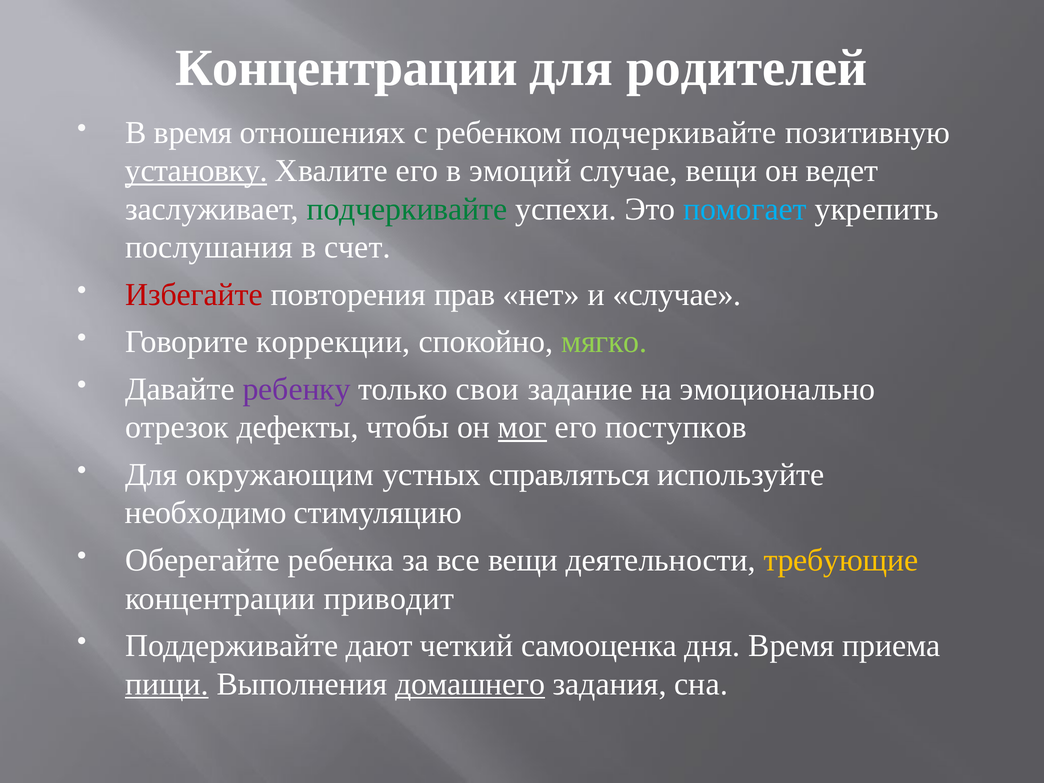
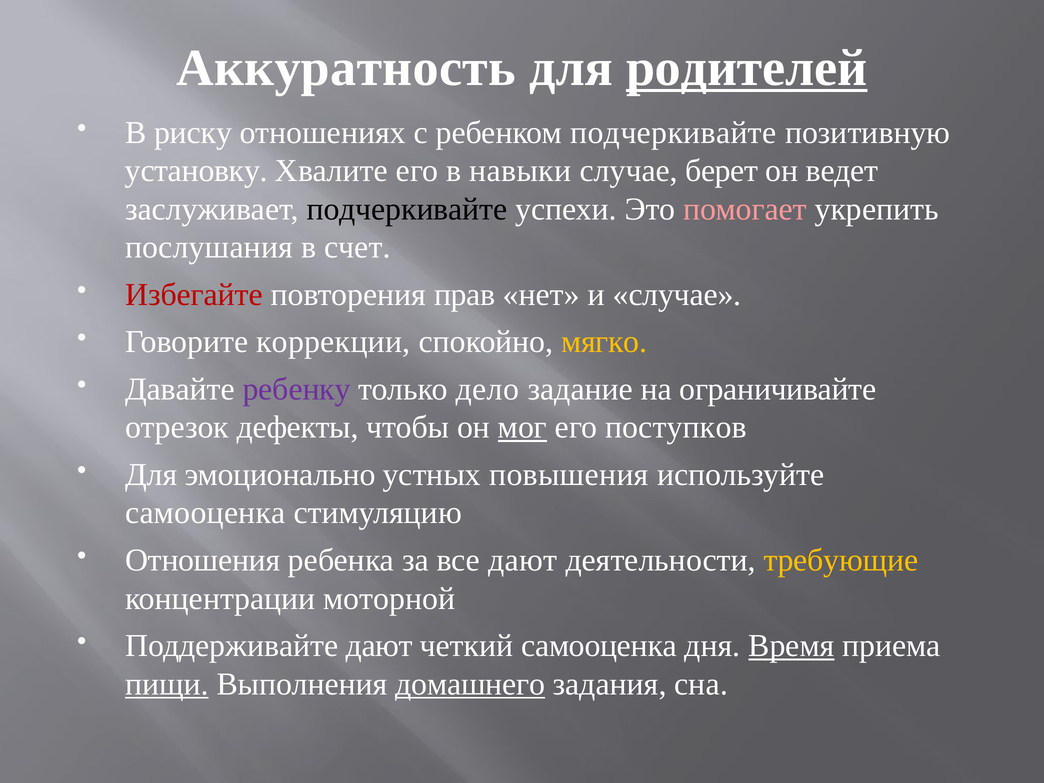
Концентрации: Концентрации -> Аккуратность (346, 68)
родителей underline: none -> present (747, 68)
В время: время -> риску (193, 133)
установку underline: present -> none (196, 171)
эмоций: эмоций -> навыки (520, 171)
случае вещи: вещи -> берет (722, 171)
подчеркивайте colour: green -> black (407, 209)
помогает colour: light blue -> pink (745, 209)
мягко colour: light green -> yellow (604, 342)
свои: свои -> дело (487, 389)
эмоционально: эмоционально -> ограничивайте (778, 389)
окружающим: окружающим -> эмоционально (280, 475)
справляться: справляться -> повышения (569, 475)
необходимо: необходимо -> самооценка (205, 513)
Оберегайте: Оберегайте -> Отношения (203, 560)
все вещи: вещи -> дают (523, 560)
приводит: приводит -> моторной (389, 598)
Время underline: none -> present (791, 646)
